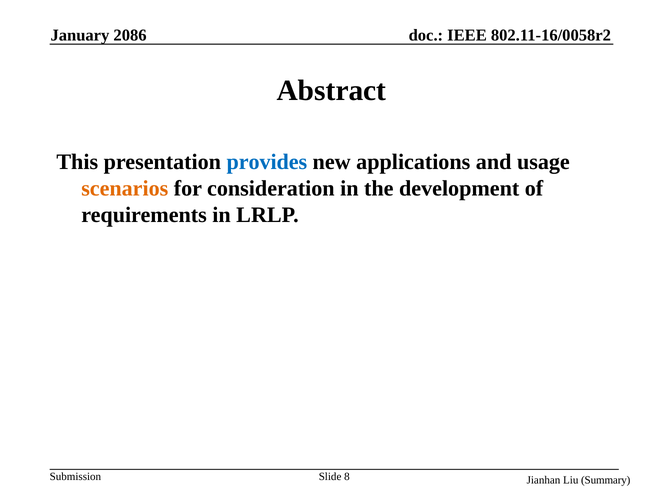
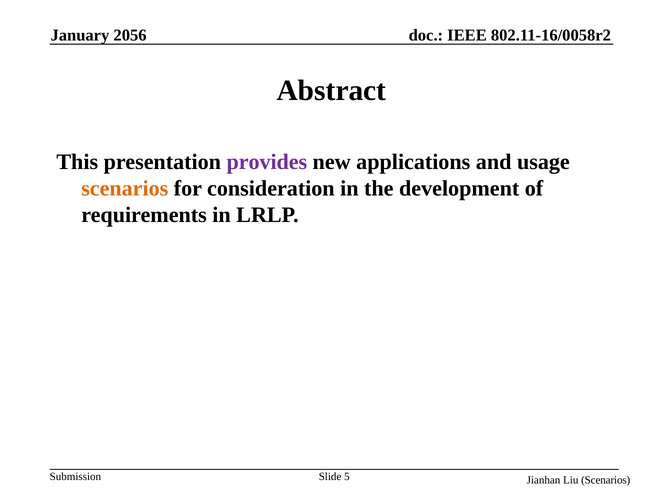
2086: 2086 -> 2056 (130, 35)
provides colour: blue -> purple (267, 162)
8: 8 -> 5 (347, 477)
Liu Summary: Summary -> Scenarios (606, 480)
